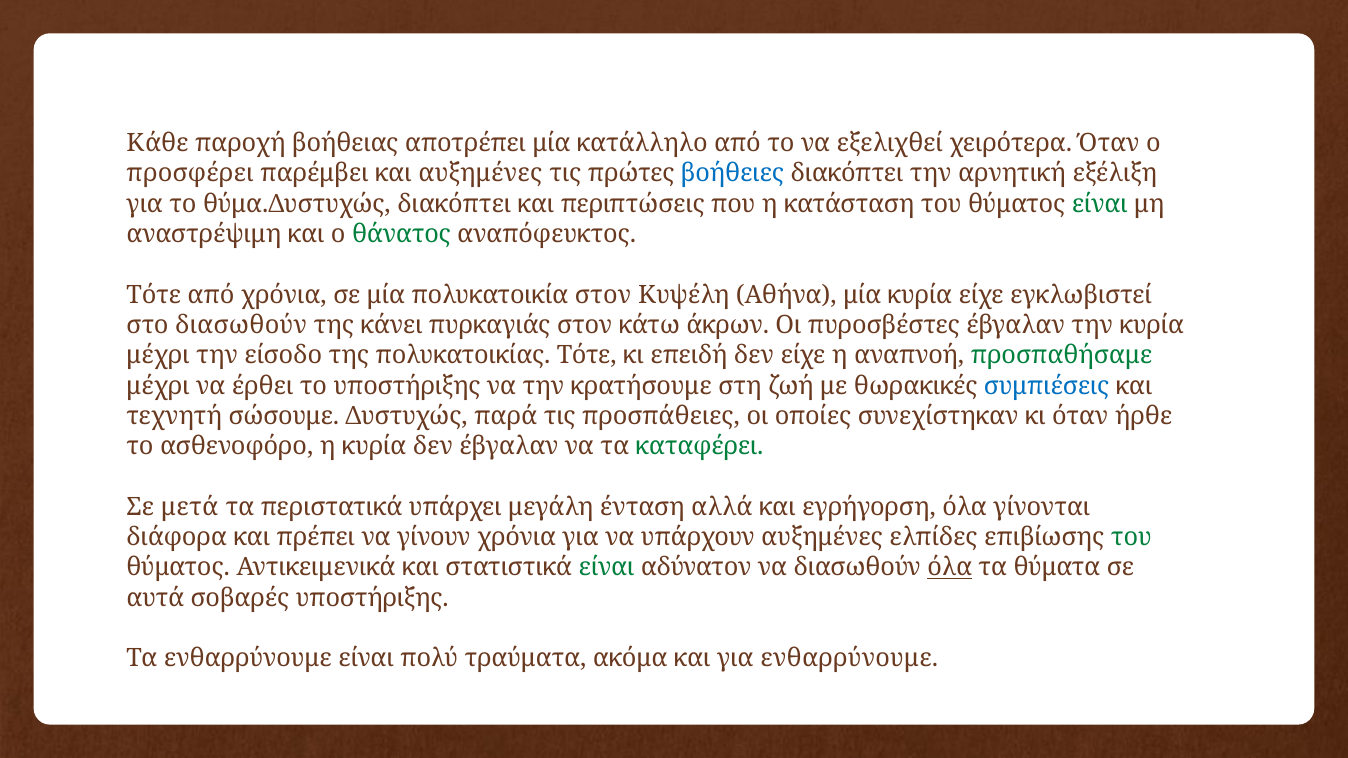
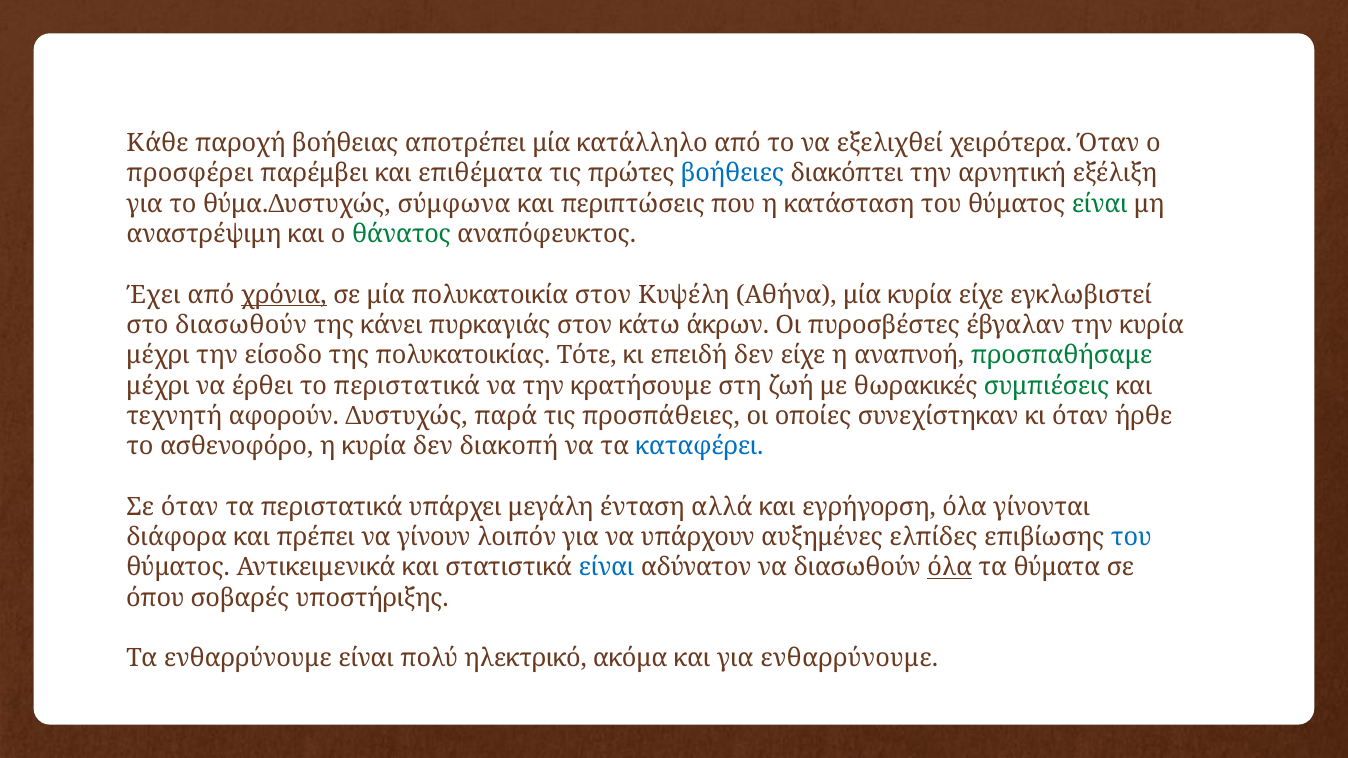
και αυξημένες: αυξημένες -> επιθέματα (480, 174)
θύμα.Δυστυχώς διακόπτει: διακόπτει -> σύμφωνα (454, 204)
Τότε: Τότε -> Έχει (154, 295)
χρόνια underline: none -> present (284, 295)
το υποστήριξης: υποστήριξης -> περιστατικά (407, 386)
συμπιέσεις colour: blue -> green (1047, 386)
σώσουμε: σώσουμε -> αφορούν (284, 416)
δεν έβγαλαν: έβγαλαν -> διακοπή (509, 447)
καταφέρει colour: green -> blue (700, 447)
Σε μετά: μετά -> όταν (190, 507)
γίνουν χρόνια: χρόνια -> λοιπόν (517, 538)
του colour: green -> blue (1131, 538)
είναι colour: green -> blue (607, 568)
αυτά: αυτά -> όπου (155, 598)
τραύματα: τραύματα -> ηλεκτρικό (526, 659)
